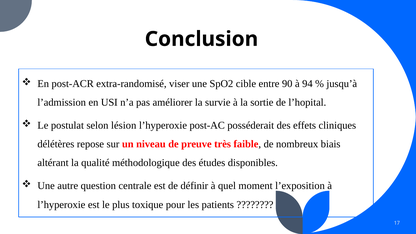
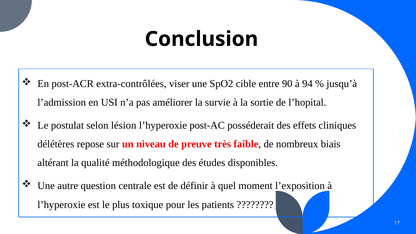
extra-randomisé: extra-randomisé -> extra-contrôlées (131, 84)
